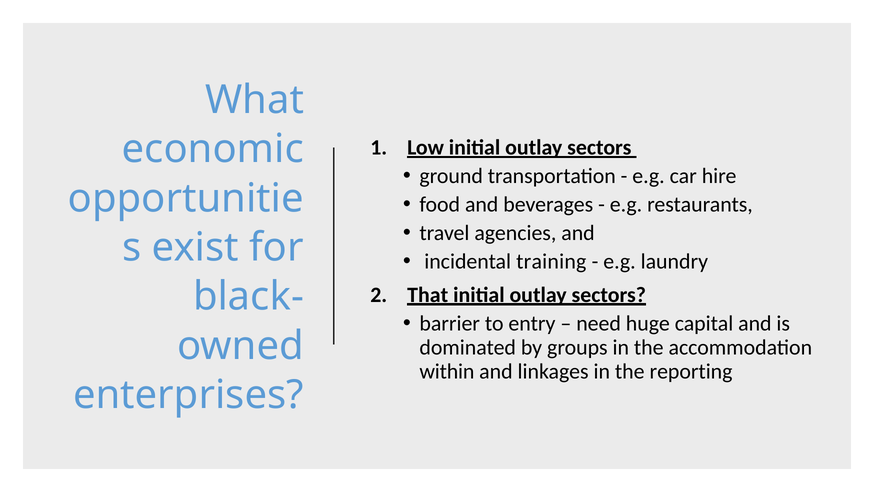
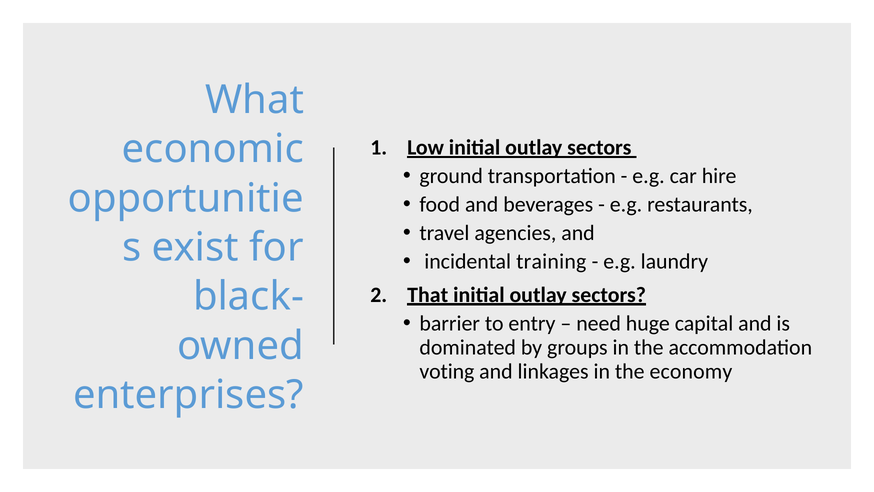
within: within -> voting (447, 371)
reporting: reporting -> economy (691, 371)
